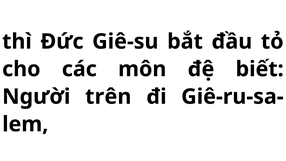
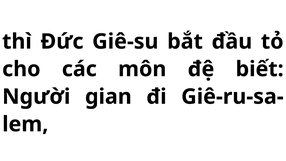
trên: trên -> gian (108, 97)
